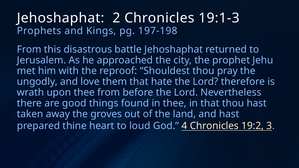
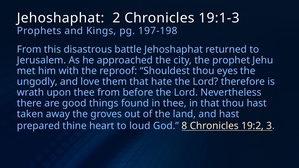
pray: pray -> eyes (227, 71)
4: 4 -> 8 (184, 126)
